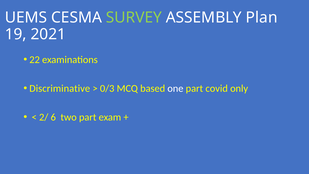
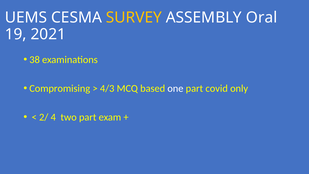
SURVEY colour: light green -> yellow (134, 18)
Plan: Plan -> Oral (262, 18)
22: 22 -> 38 (35, 60)
Discriminative: Discriminative -> Compromising (60, 88)
0/3: 0/3 -> 4/3 (107, 88)
6: 6 -> 4 (53, 117)
